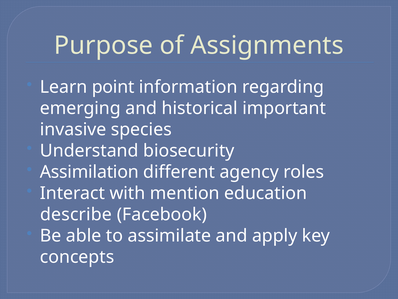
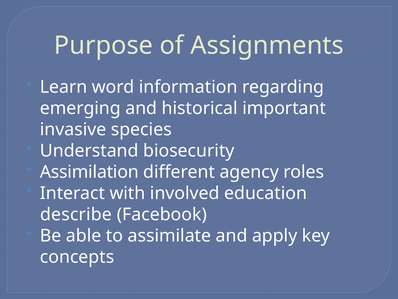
point: point -> word (113, 87)
mention: mention -> involved (185, 193)
